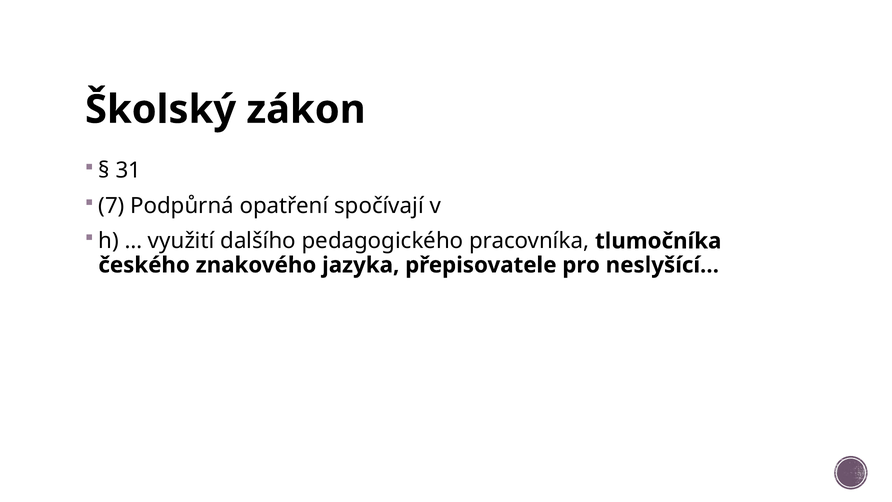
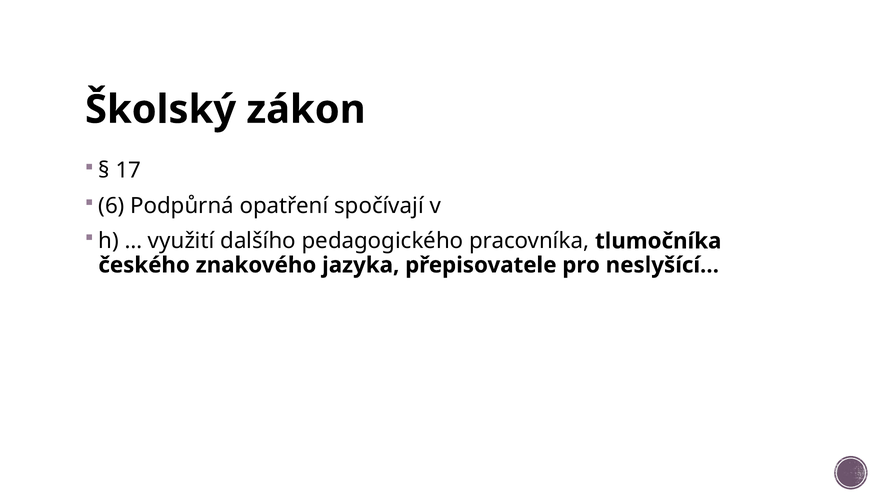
31: 31 -> 17 (128, 170)
7: 7 -> 6 (111, 206)
